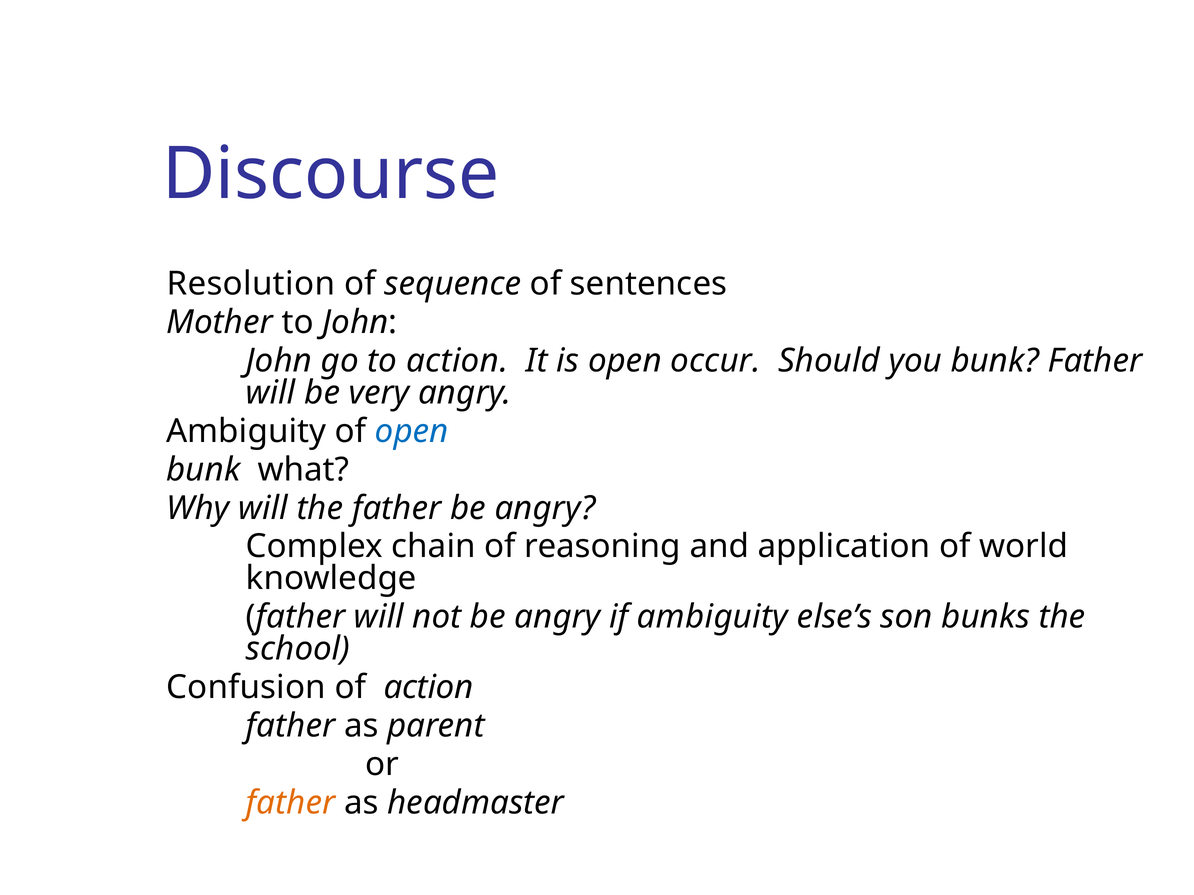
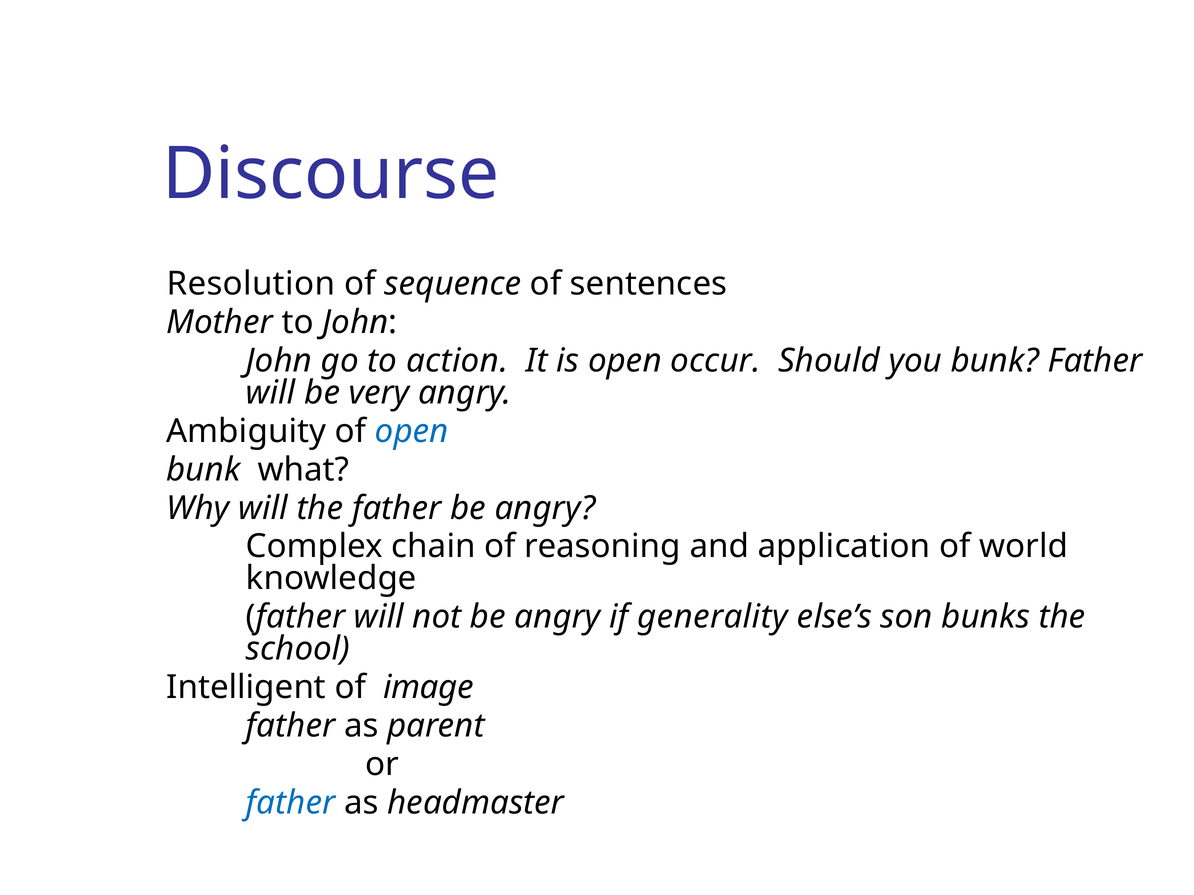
if ambiguity: ambiguity -> generality (712, 617)
Confusion: Confusion -> Intelligent (246, 688)
of action: action -> image (428, 688)
father colour: orange -> blue (291, 803)
